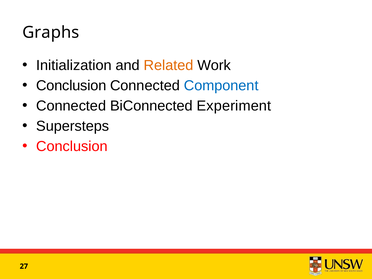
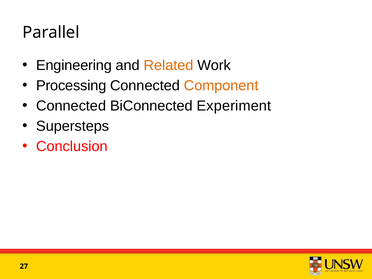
Graphs: Graphs -> Parallel (51, 32)
Initialization: Initialization -> Engineering (74, 65)
Conclusion: Conclusion -> Processing (71, 86)
Component colour: blue -> orange (221, 86)
